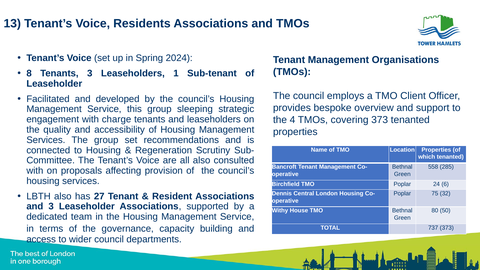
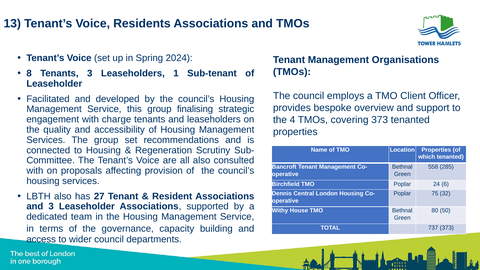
sleeping: sleeping -> finalising (195, 109)
